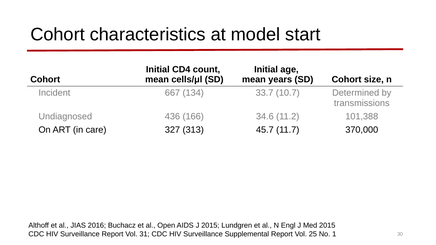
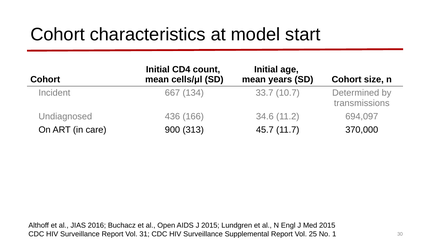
101,388: 101,388 -> 694,097 (362, 117)
327: 327 -> 900 (172, 130)
